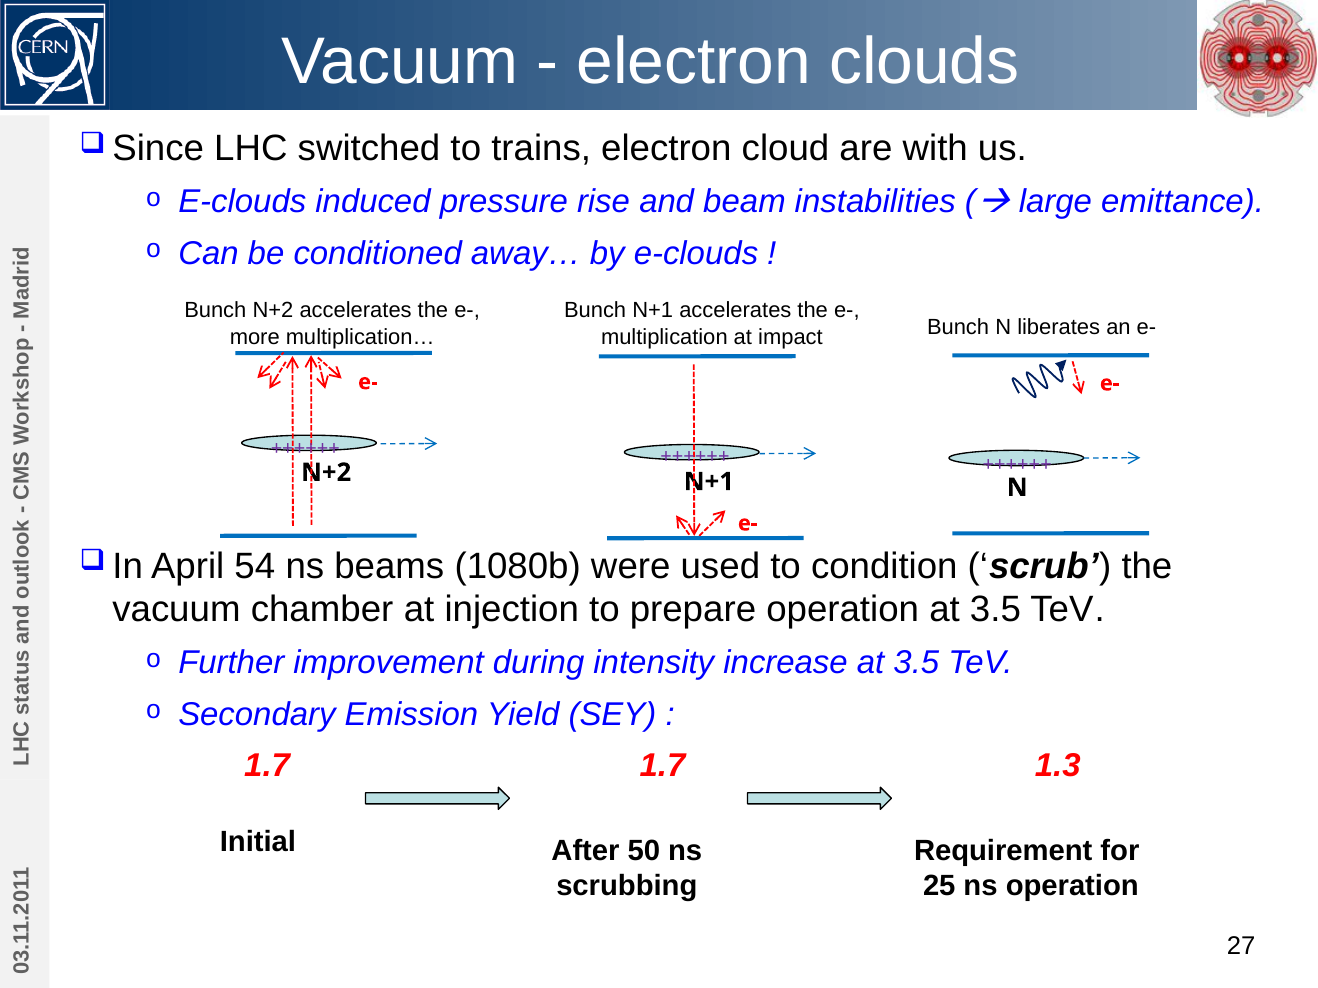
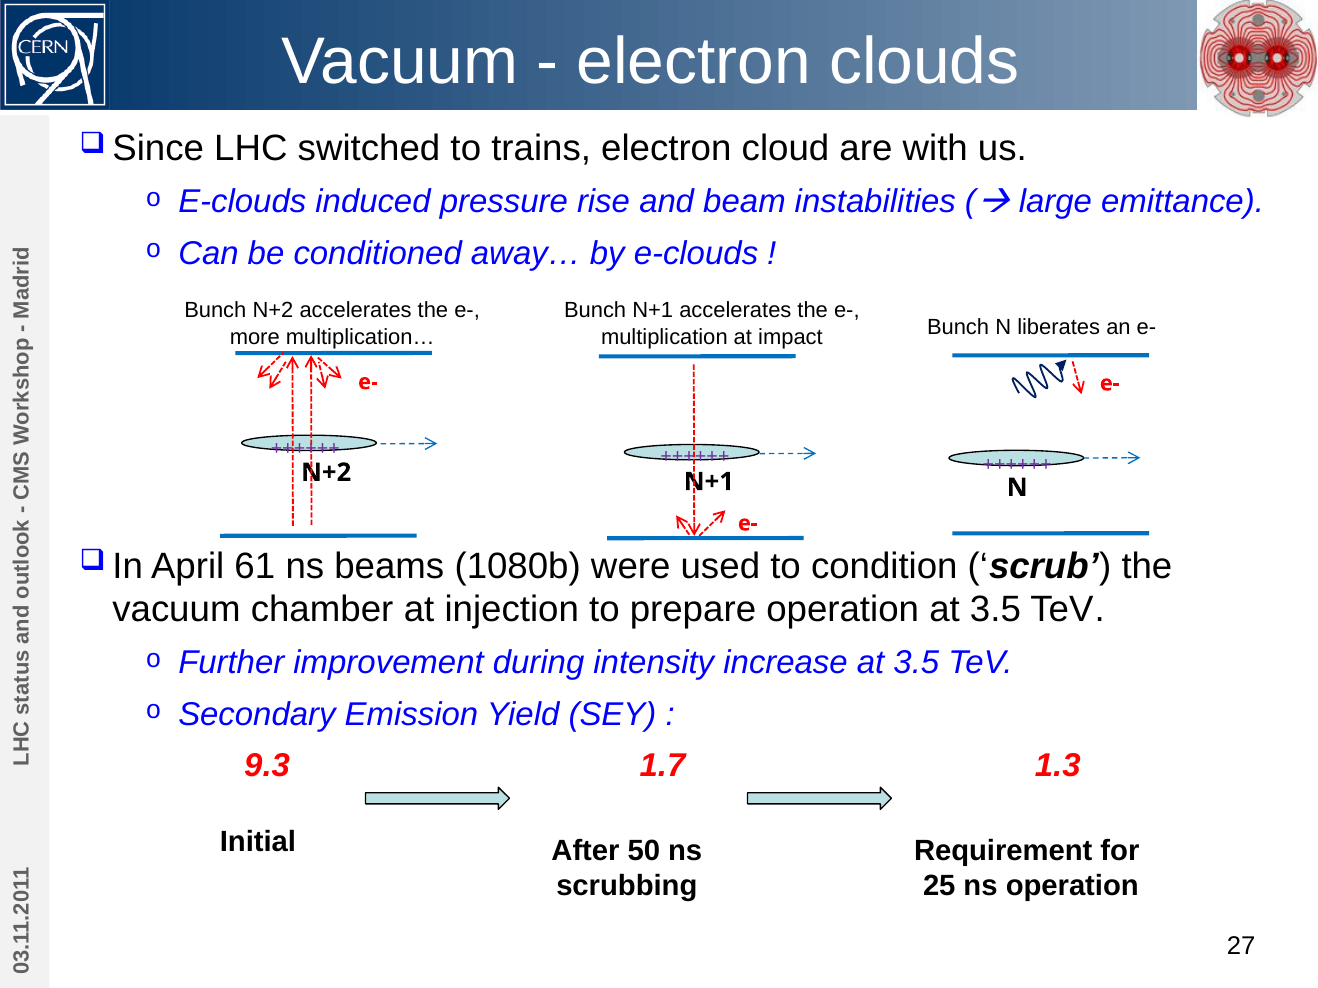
54: 54 -> 61 (255, 566)
1.7: 1.7 -> 9.3 (267, 766)
